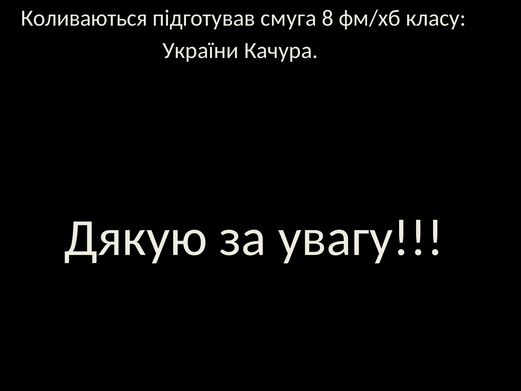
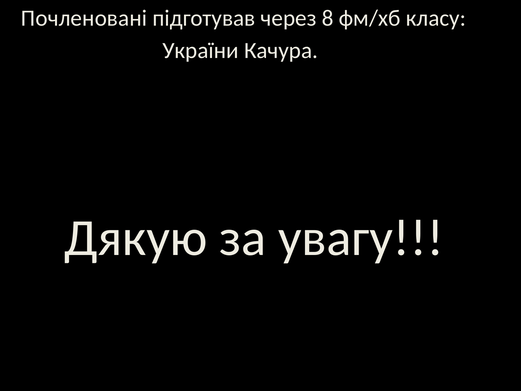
Коливаються: Коливаються -> Почленовані (84, 18)
смуга: смуга -> через (289, 18)
